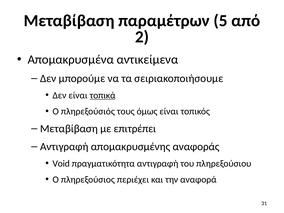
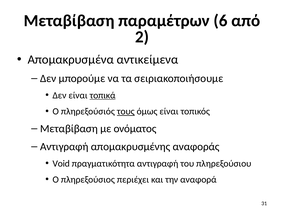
5: 5 -> 6 (221, 21)
τους underline: none -> present (126, 111)
επιτρέπει: επιτρέπει -> ονόματος (135, 129)
